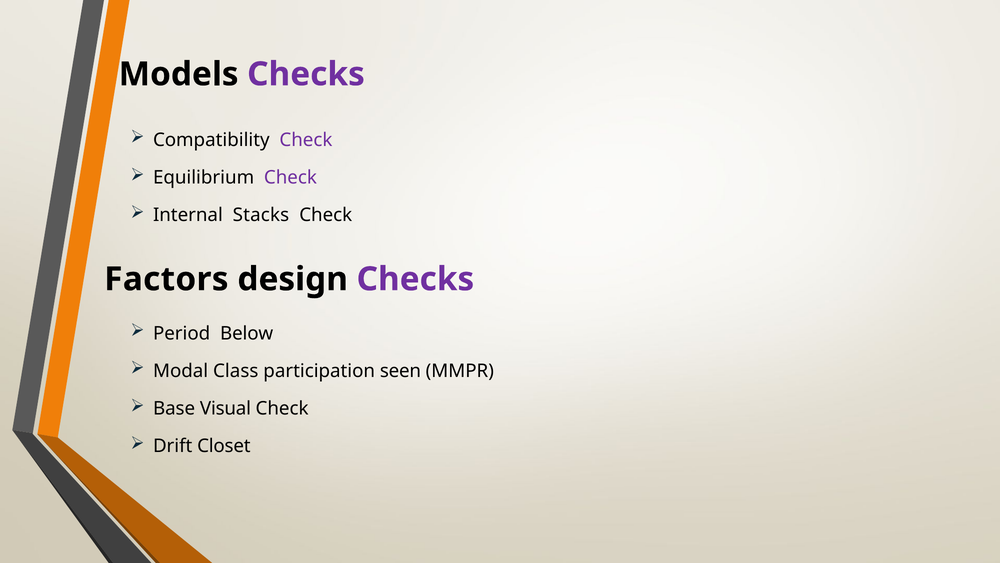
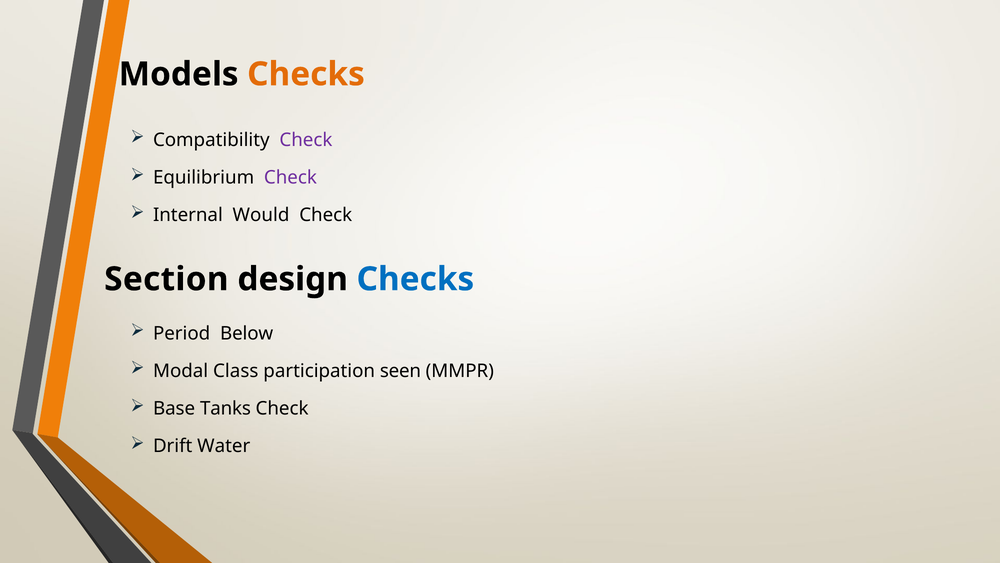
Checks colour: purple -> orange (306, 74)
Stacks: Stacks -> Would (261, 215)
Factors: Factors -> Section (166, 279)
Checks colour: purple -> blue (415, 279)
Visual: Visual -> Tanks (225, 408)
Closet: Closet -> Water (224, 446)
